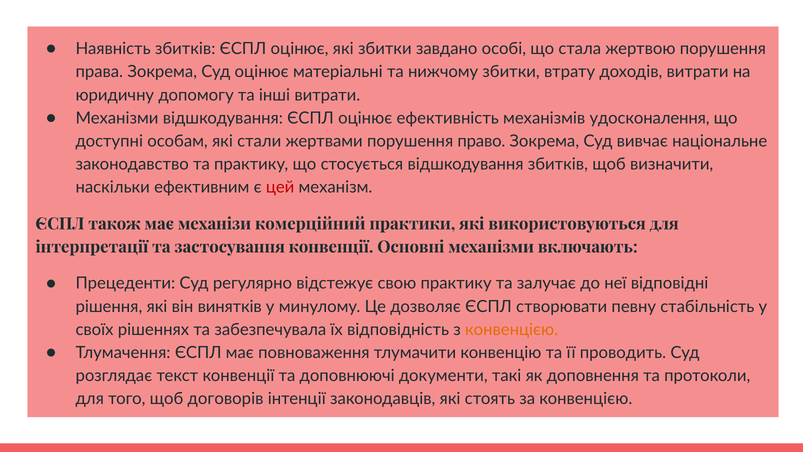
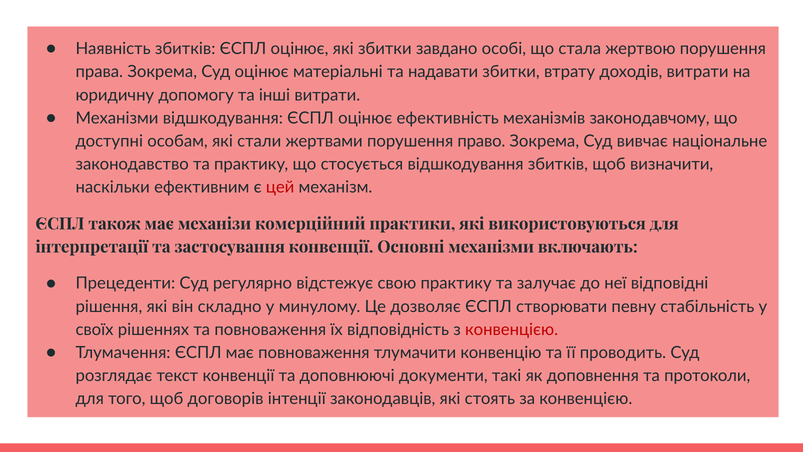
нижчому: нижчому -> надавати (443, 72)
удосконалення: удосконалення -> законодавчому (650, 118)
винятків: винятків -> складно (230, 306)
та забезпечувала: забезпечувала -> повноваження (270, 329)
конвенцією colour: orange -> red (512, 329)
